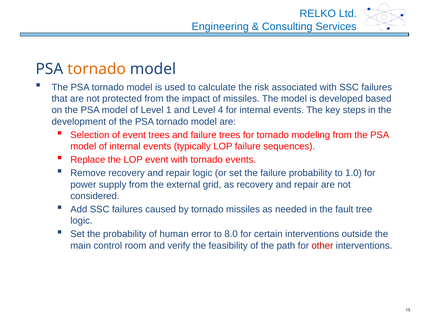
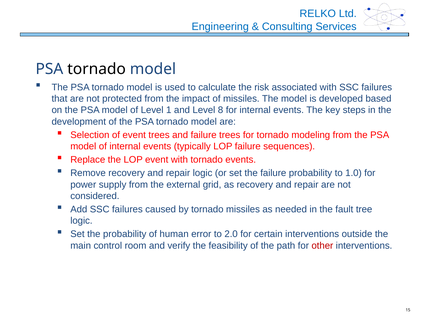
tornado colour: orange -> black (97, 69)
4: 4 -> 8 (221, 110)
8.0: 8.0 -> 2.0 (231, 234)
